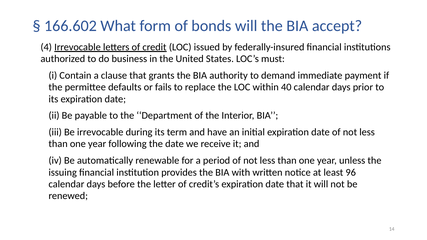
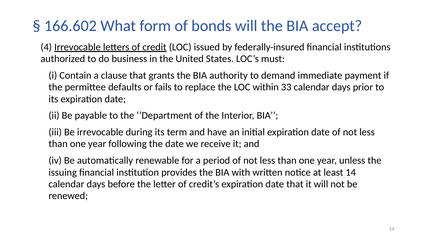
40: 40 -> 33 (286, 87)
least 96: 96 -> 14 (351, 172)
